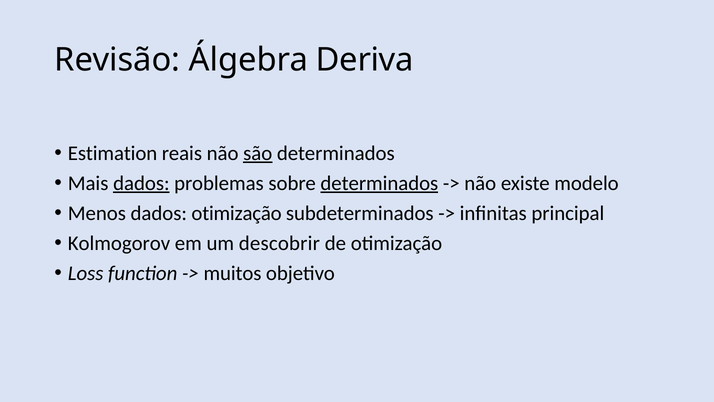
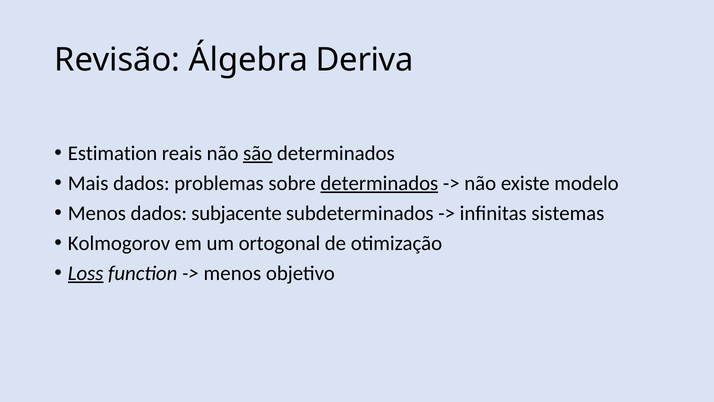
dados underline: present -> none (141, 183)
dados otimização: otimização -> subjacente (237, 213)
principal: principal -> sistemas (568, 213)
descobrir: descobrir -> ortogonal (280, 243)
Loss underline: none -> present (86, 273)
muitos: muitos -> menos (232, 273)
